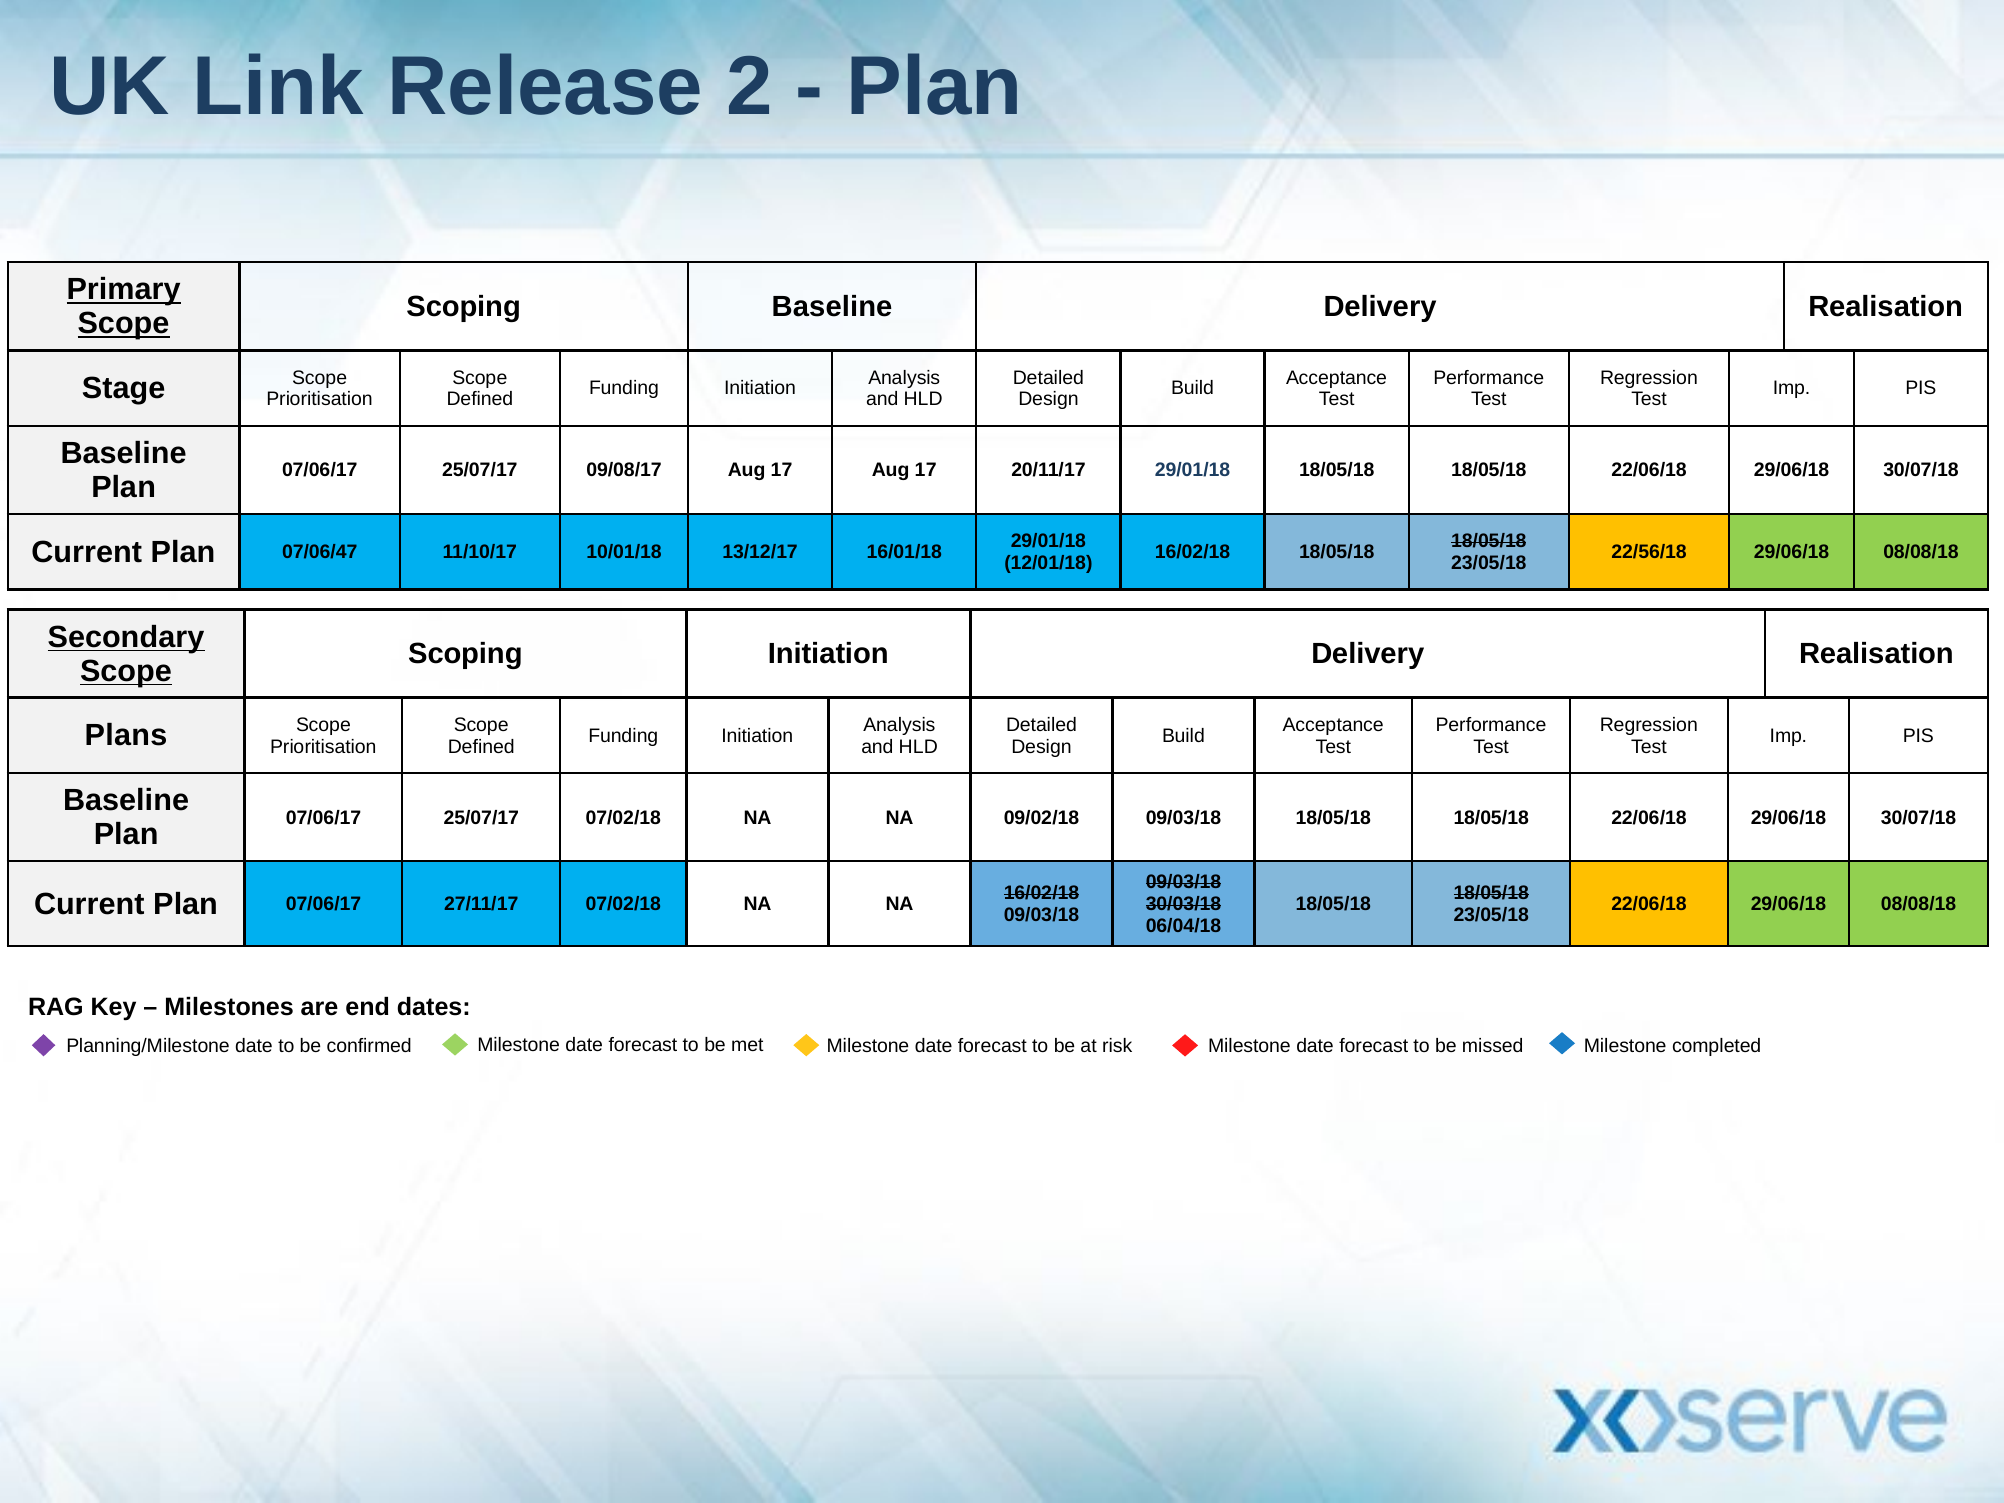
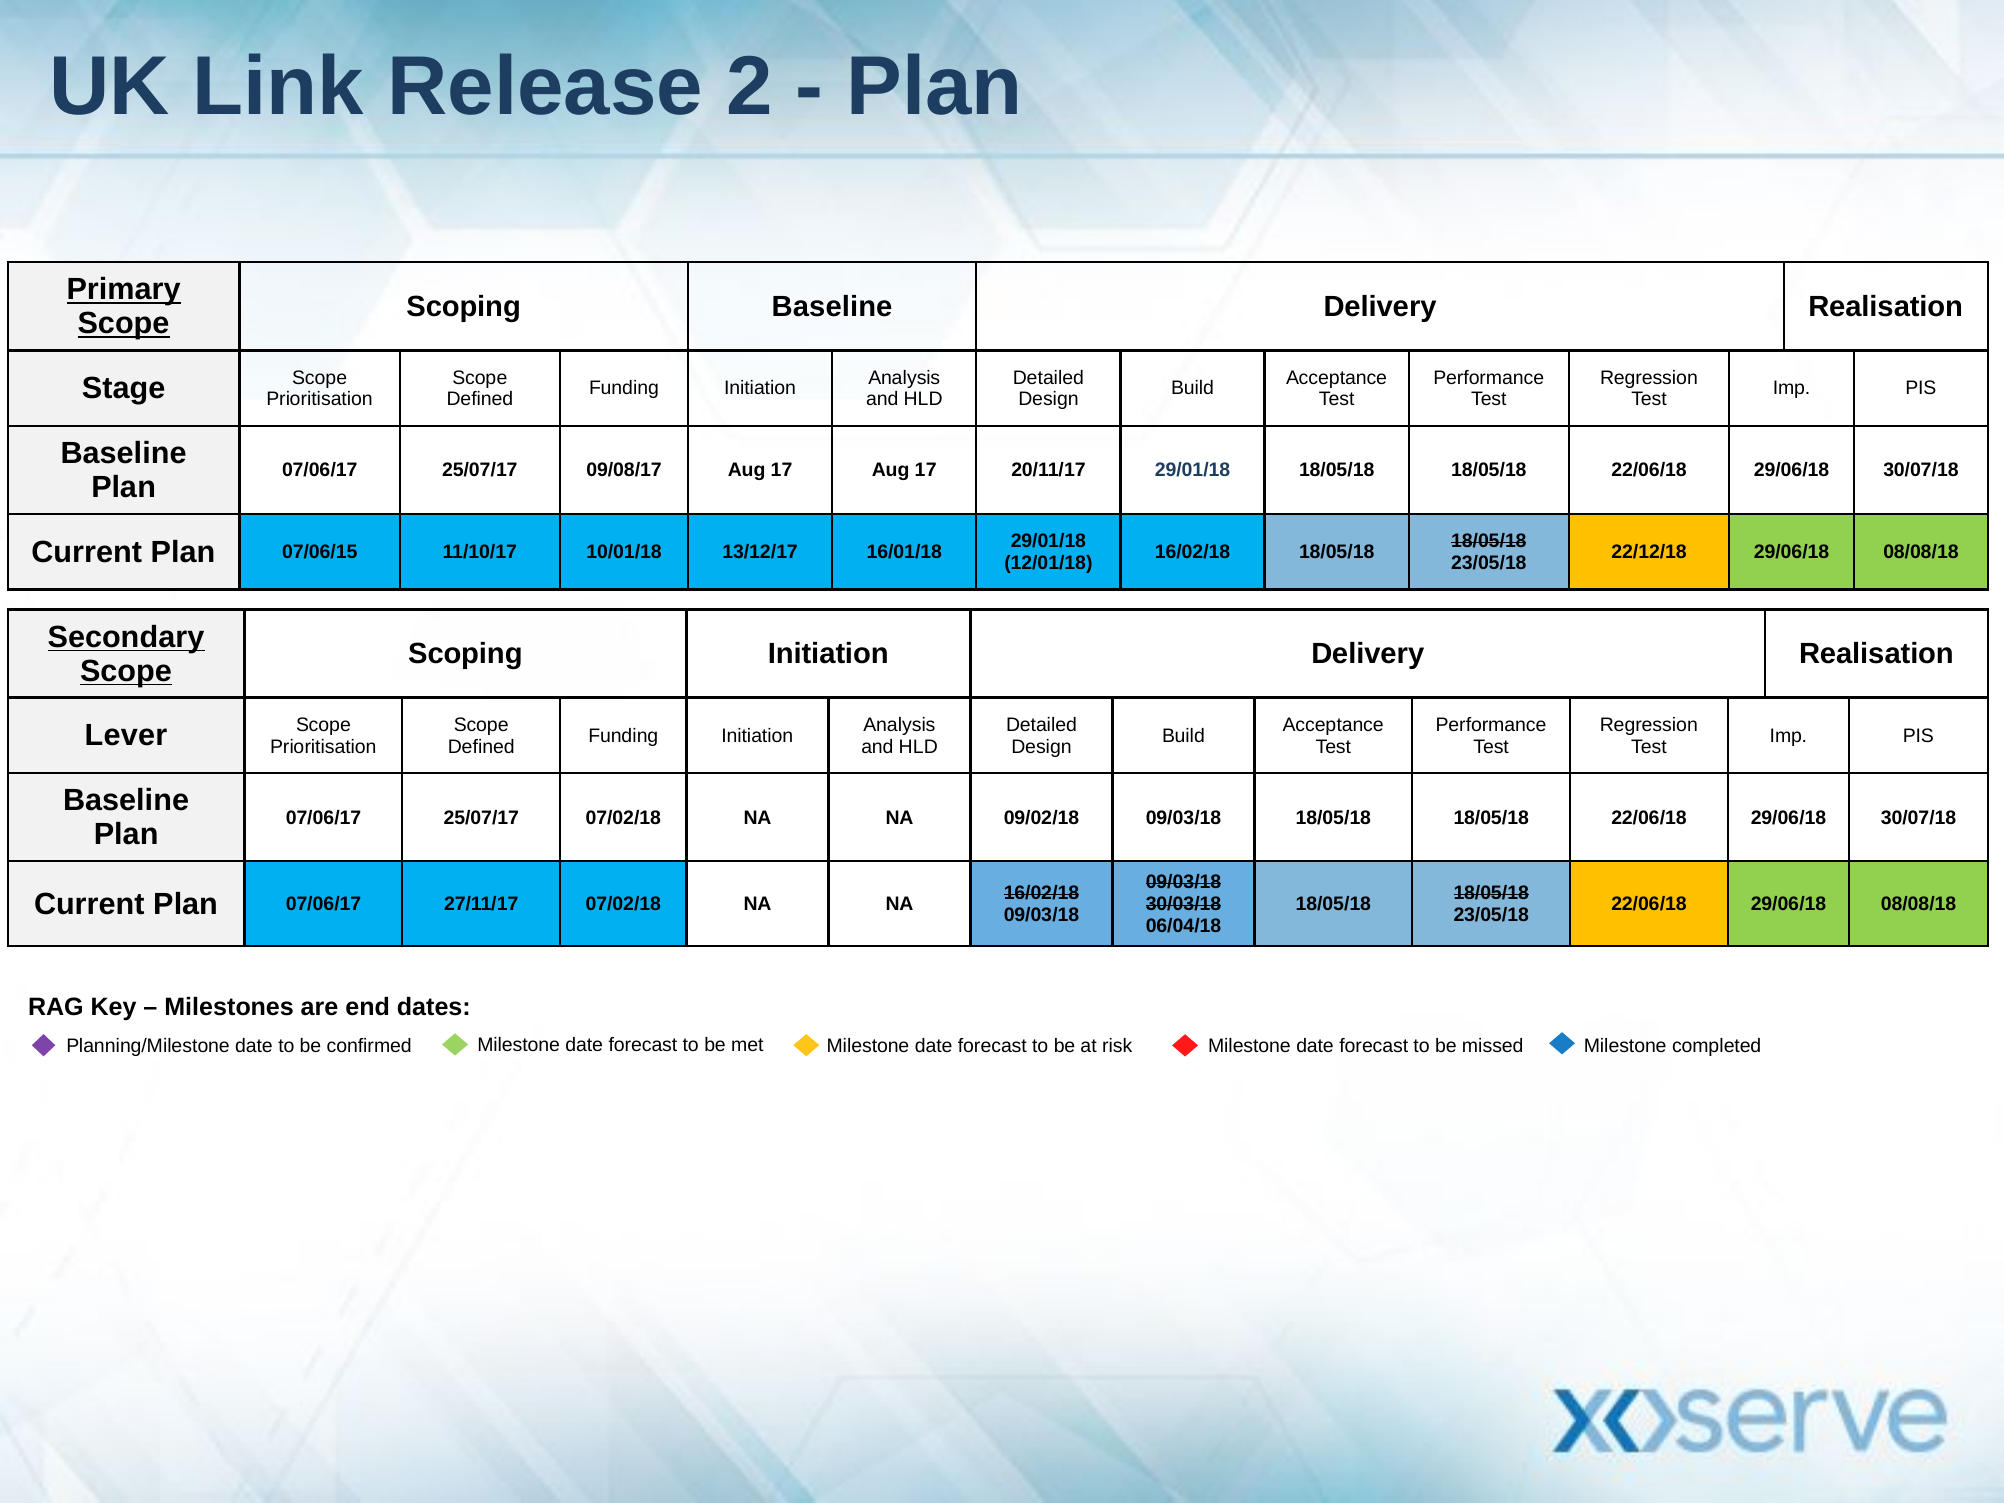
07/06/47: 07/06/47 -> 07/06/15 (320, 552)
22/56/18: 22/56/18 -> 22/12/18 (1649, 552)
Plans: Plans -> Lever (126, 736)
